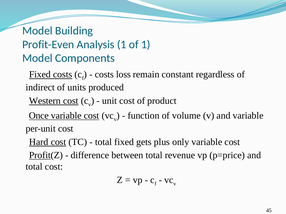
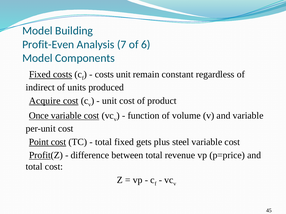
Analysis 1: 1 -> 7 (122, 45)
of 1: 1 -> 6 (146, 45)
costs loss: loss -> unit (123, 75)
Western: Western -> Acquire (45, 101)
Hard: Hard -> Point (39, 142)
only: only -> steel (181, 142)
